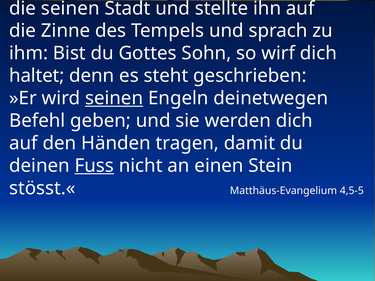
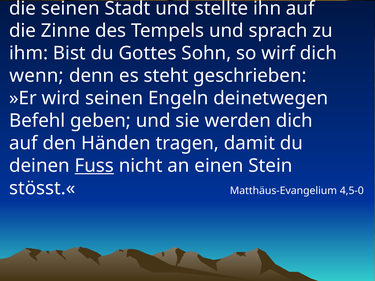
haltet: haltet -> wenn (37, 76)
seinen underline: present -> none (114, 98)
4,5-5: 4,5-5 -> 4,5-0 (352, 191)
